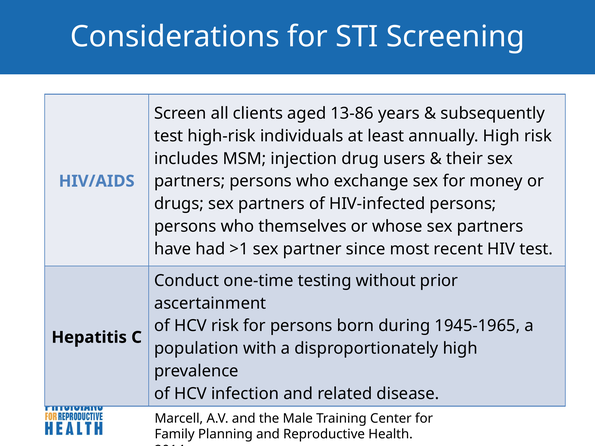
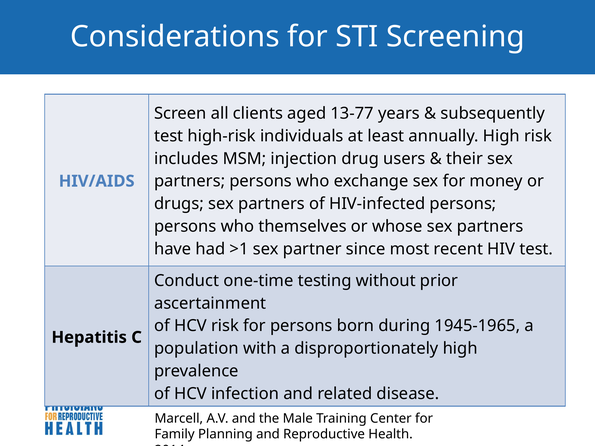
13-86: 13-86 -> 13-77 (352, 113)
